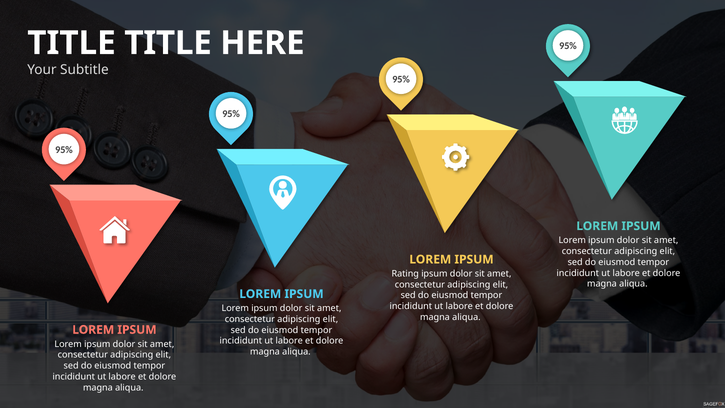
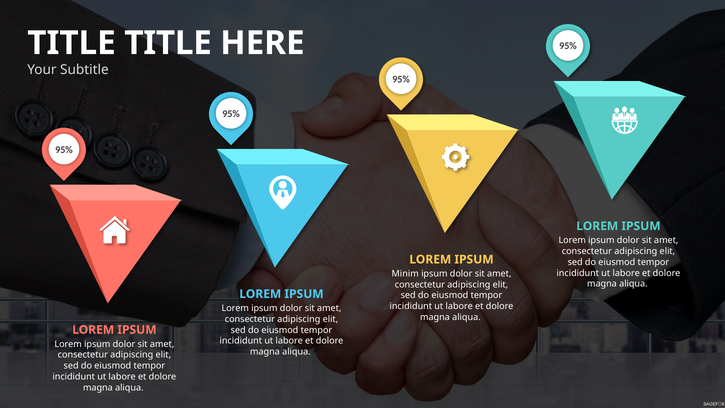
Rating: Rating -> Minim (405, 274)
